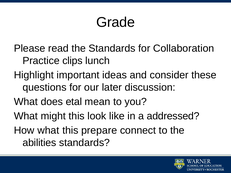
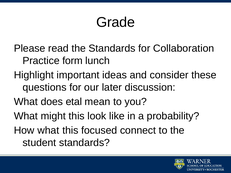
clips: clips -> form (73, 61)
addressed: addressed -> probability (173, 116)
prepare: prepare -> focused (99, 131)
abilities: abilities -> student (39, 143)
